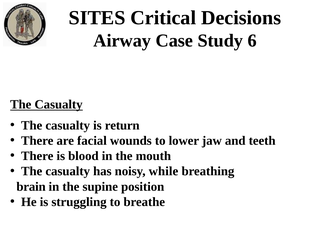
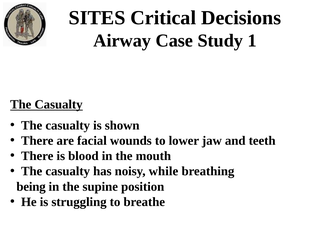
6: 6 -> 1 (252, 41)
return: return -> shown (122, 125)
brain: brain -> being (31, 187)
